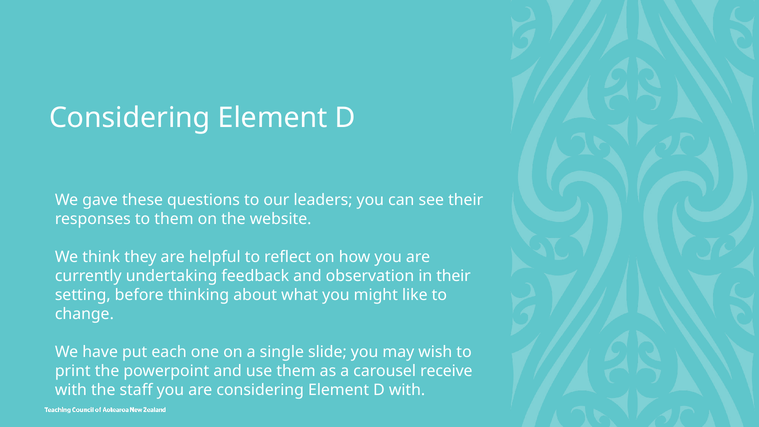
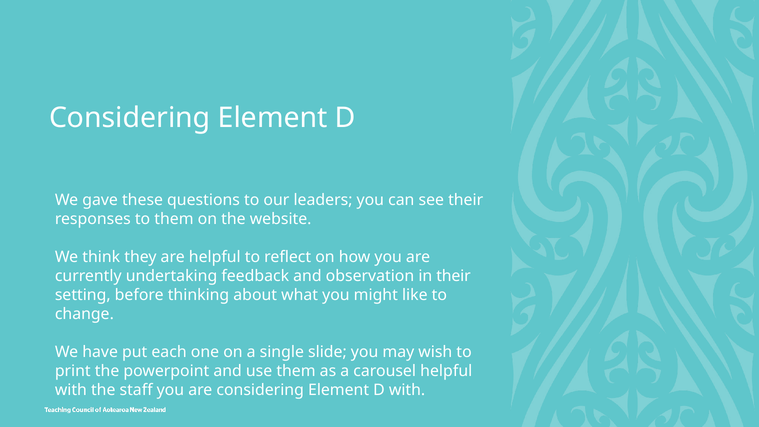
carousel receive: receive -> helpful (446, 371)
